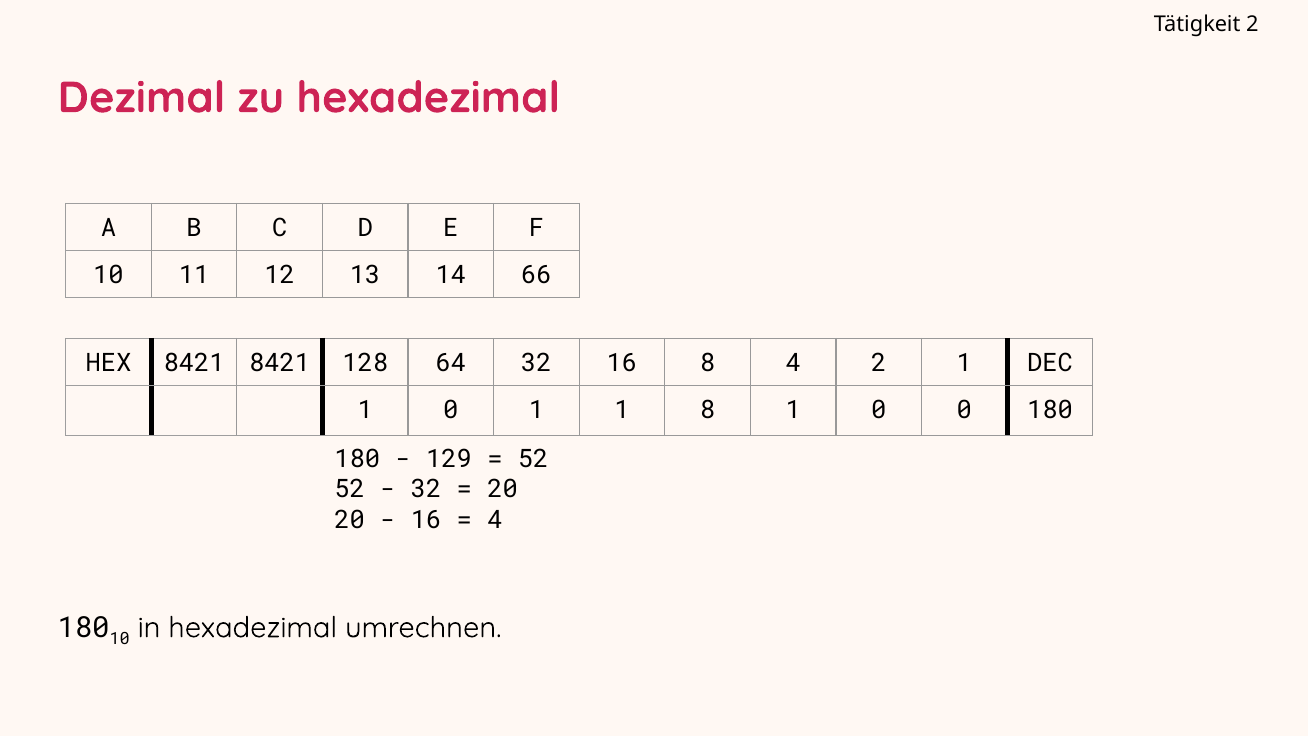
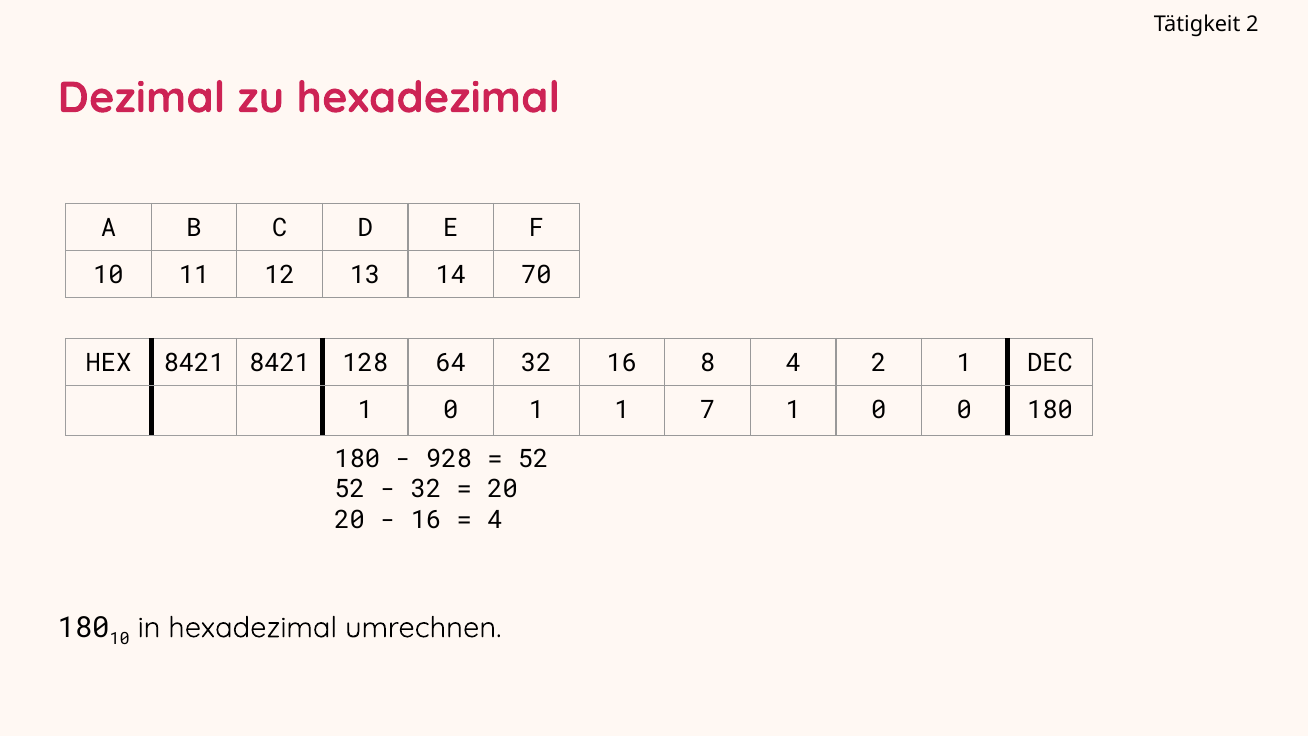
66: 66 -> 70 (536, 275)
1 8: 8 -> 7 (708, 410)
129: 129 -> 928 (449, 459)
